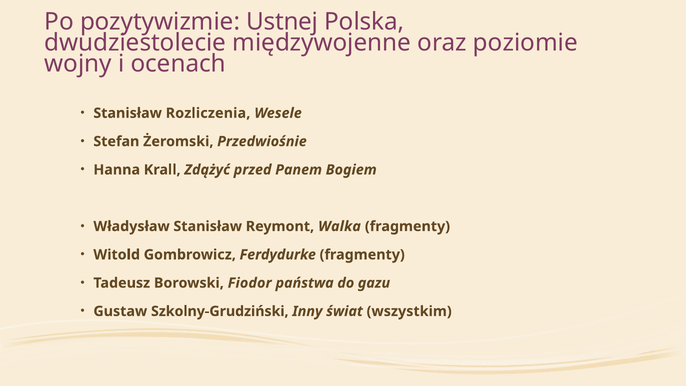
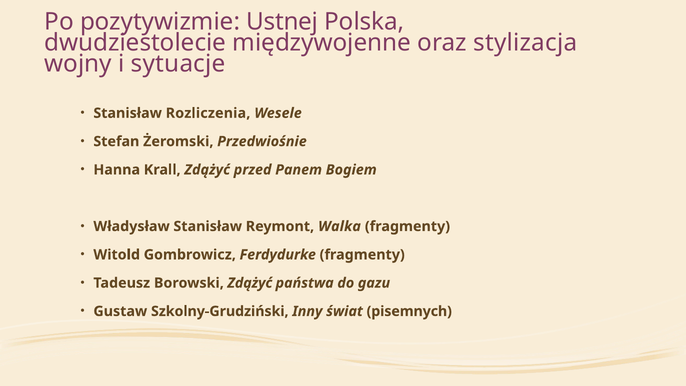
poziomie: poziomie -> stylizacja (525, 43)
ocenach: ocenach -> sytuacje (178, 64)
Borowski Fiodor: Fiodor -> Zdążyć (250, 283)
wszystkim: wszystkim -> pisemnych (409, 311)
